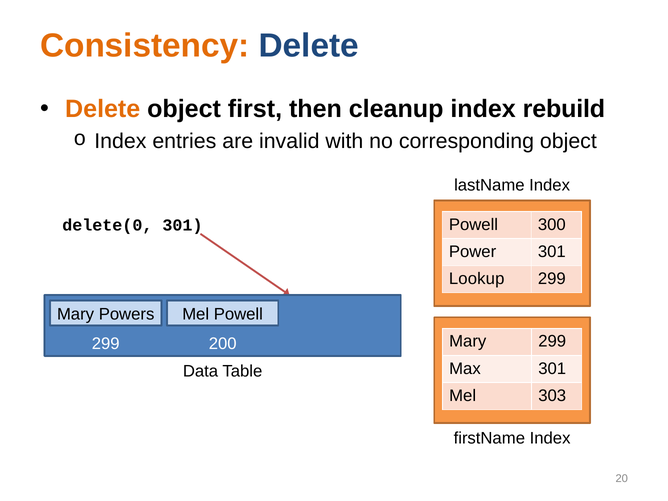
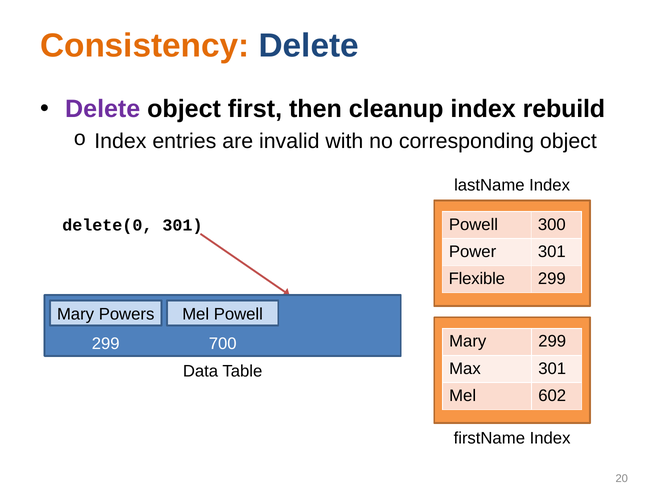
Delete colour: orange -> purple (103, 109)
Lookup: Lookup -> Flexible (477, 279)
200: 200 -> 700 (223, 344)
303: 303 -> 602 (552, 396)
